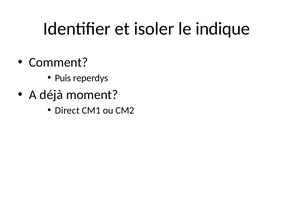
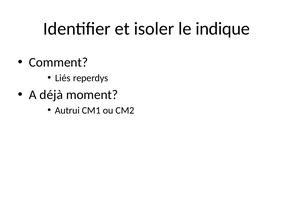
Puis: Puis -> Liés (63, 78)
Direct: Direct -> Autrui (67, 110)
